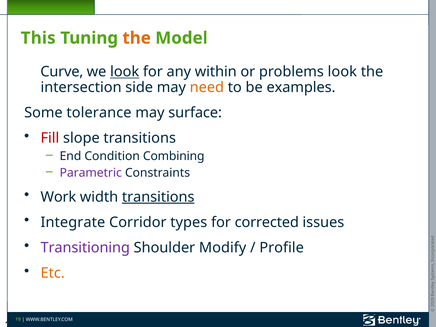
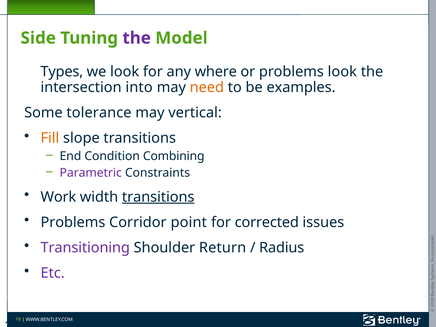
This: This -> Side (38, 38)
the colour: orange -> purple (137, 38)
Curve: Curve -> Types (62, 72)
look underline: present -> none (125, 72)
within: within -> where (216, 72)
side: side -> into (139, 87)
surface: surface -> vertical (195, 113)
Fill colour: red -> orange (50, 138)
Integrate: Integrate -> Problems (73, 222)
types: types -> point (189, 222)
Modify: Modify -> Return (223, 248)
Profile: Profile -> Radius (282, 248)
Etc colour: orange -> purple (53, 273)
